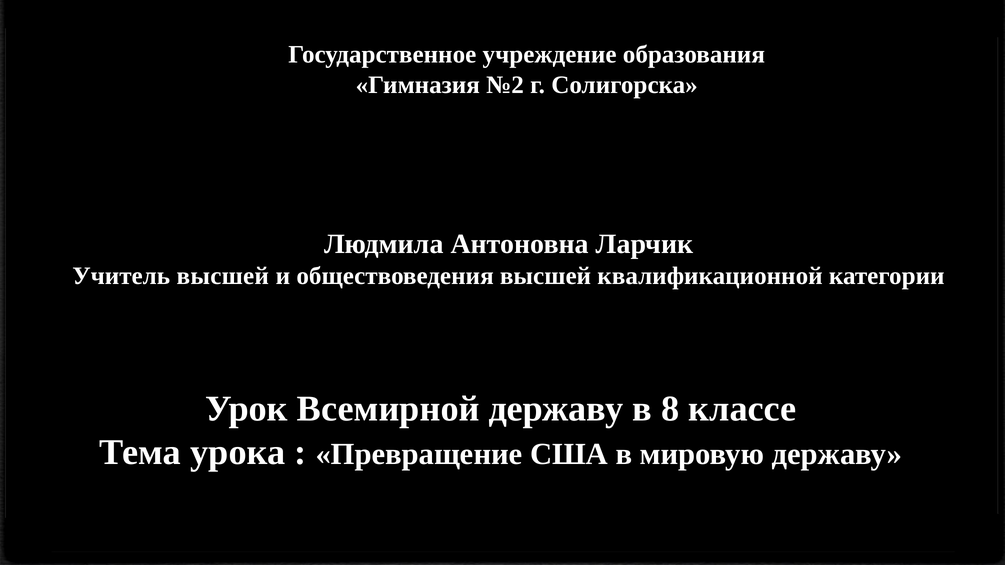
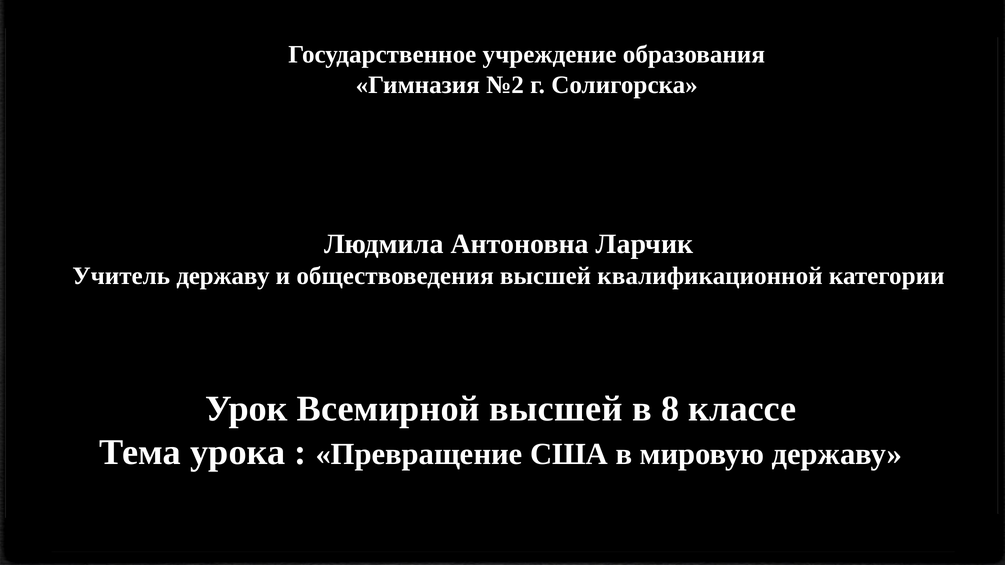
Учитель высшей: высшей -> державу (223, 276)
Всемирной державу: державу -> высшей (556, 409)
